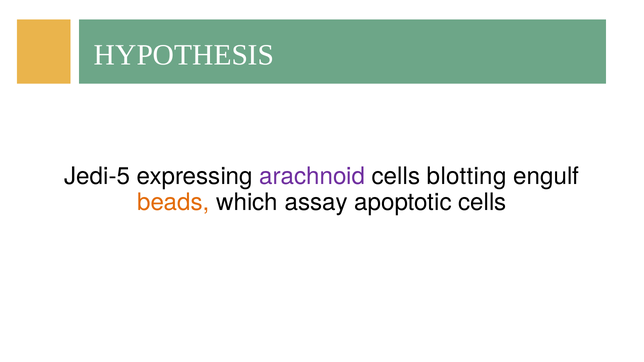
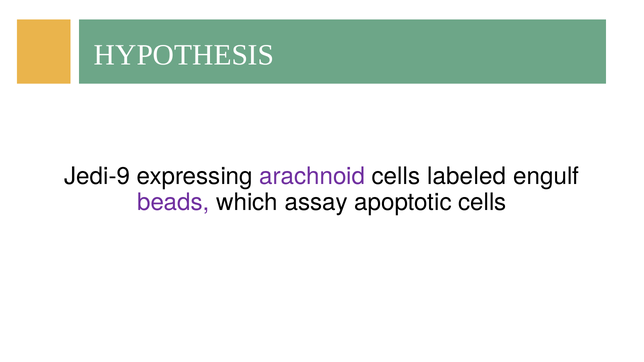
Jedi-5: Jedi-5 -> Jedi-9 (97, 177)
blotting: blotting -> labeled (467, 177)
beads colour: orange -> purple (173, 203)
